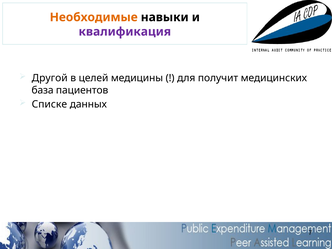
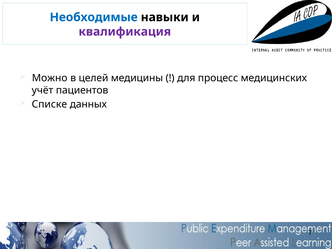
Необходимые colour: orange -> blue (94, 17)
Другой: Другой -> Можно (50, 78)
получит: получит -> процесс (218, 78)
база: база -> учёт (42, 90)
